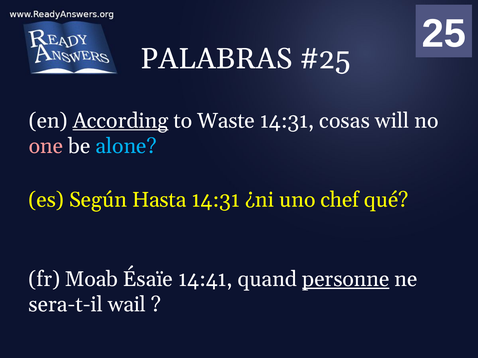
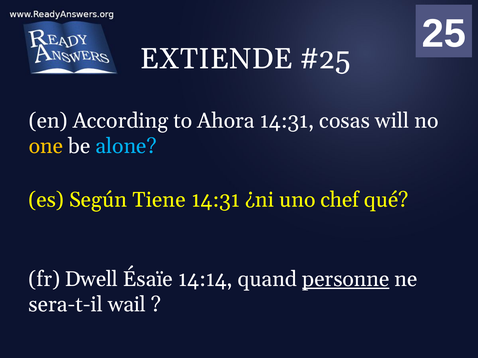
PALABRAS: PALABRAS -> EXTIENDE (217, 59)
According underline: present -> none (120, 121)
Waste: Waste -> Ahora (226, 121)
one colour: pink -> yellow (46, 146)
Hasta: Hasta -> Tiene (159, 200)
Moab: Moab -> Dwell (91, 279)
14:41: 14:41 -> 14:14 (205, 279)
